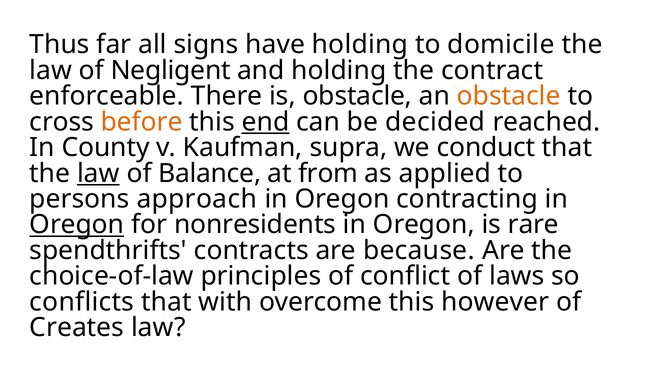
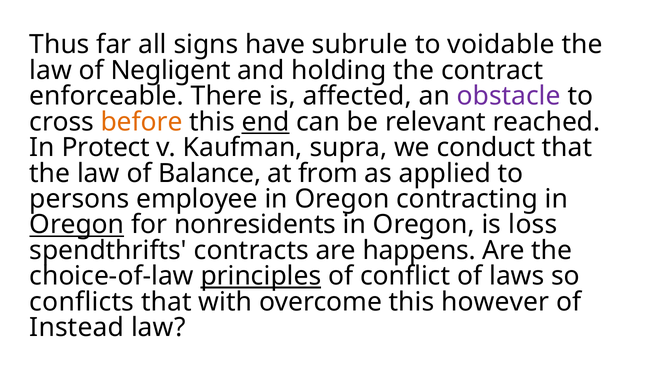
have holding: holding -> subrule (360, 45)
domicile: domicile -> voidable (501, 45)
is obstacle: obstacle -> affected (357, 96)
obstacle colour: orange -> purple (509, 96)
decided: decided -> relevant (436, 122)
County: County -> Protect (106, 148)
law underline: present -> none (98, 173)
approach: approach -> employee (197, 199)
rare: rare -> loss (533, 225)
because: because -> happens (419, 251)
principles underline: none -> present (261, 276)
Creates: Creates -> Instead (77, 328)
